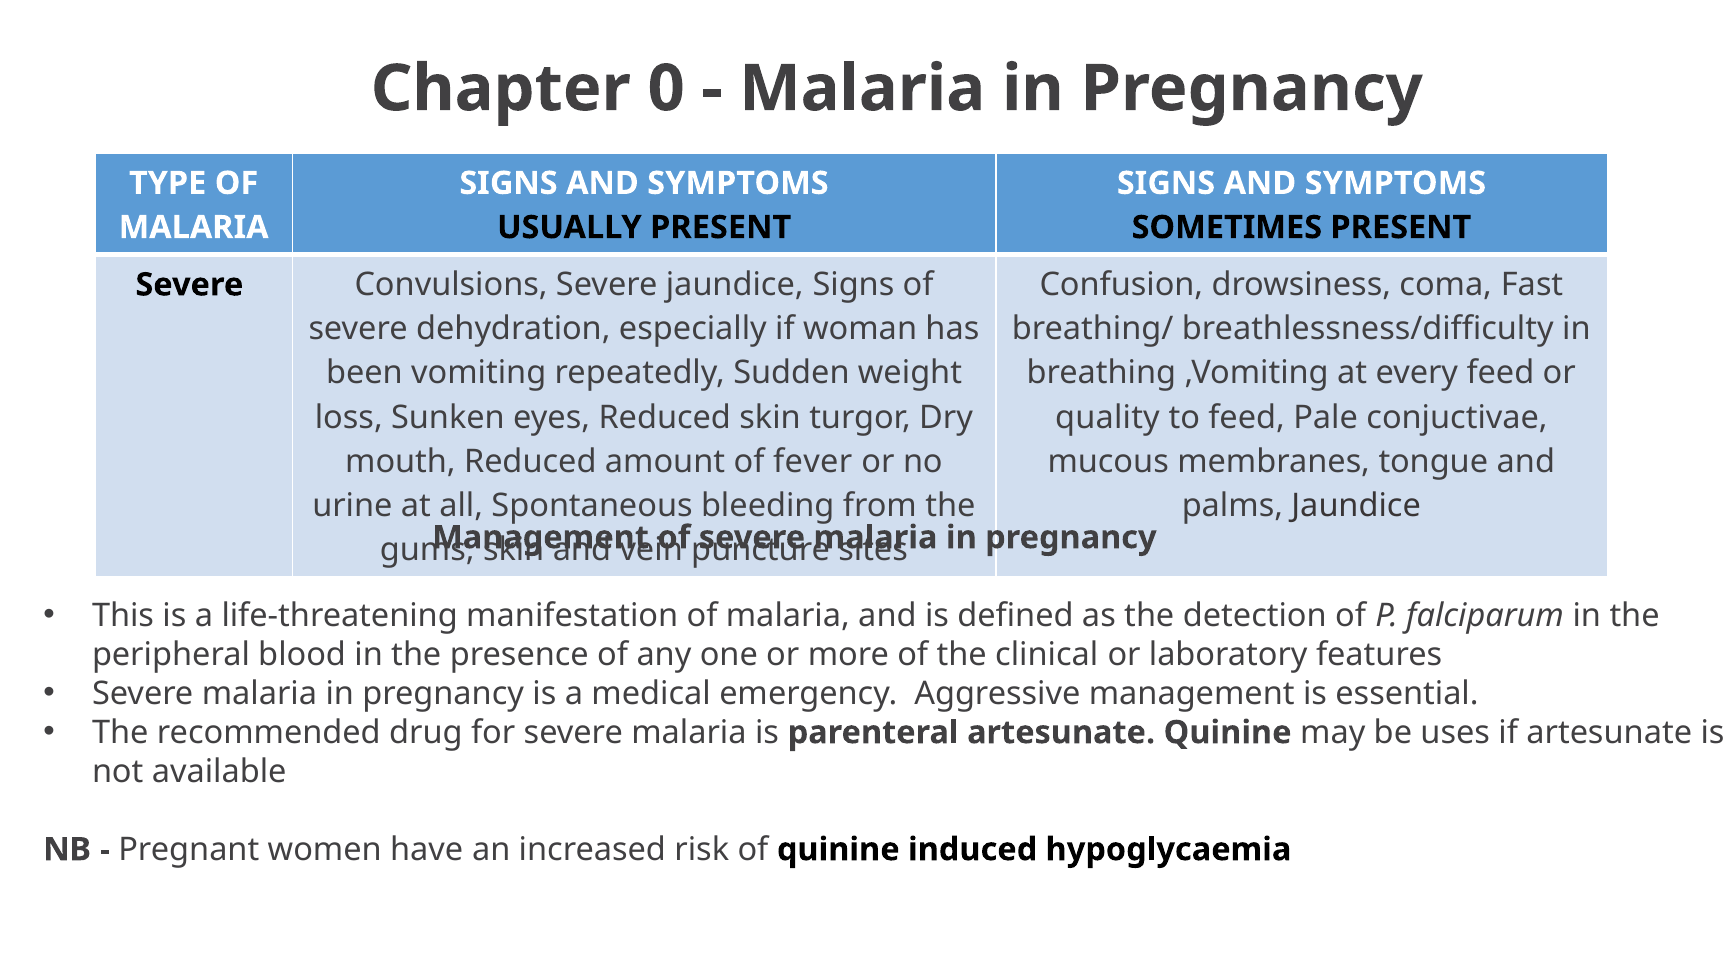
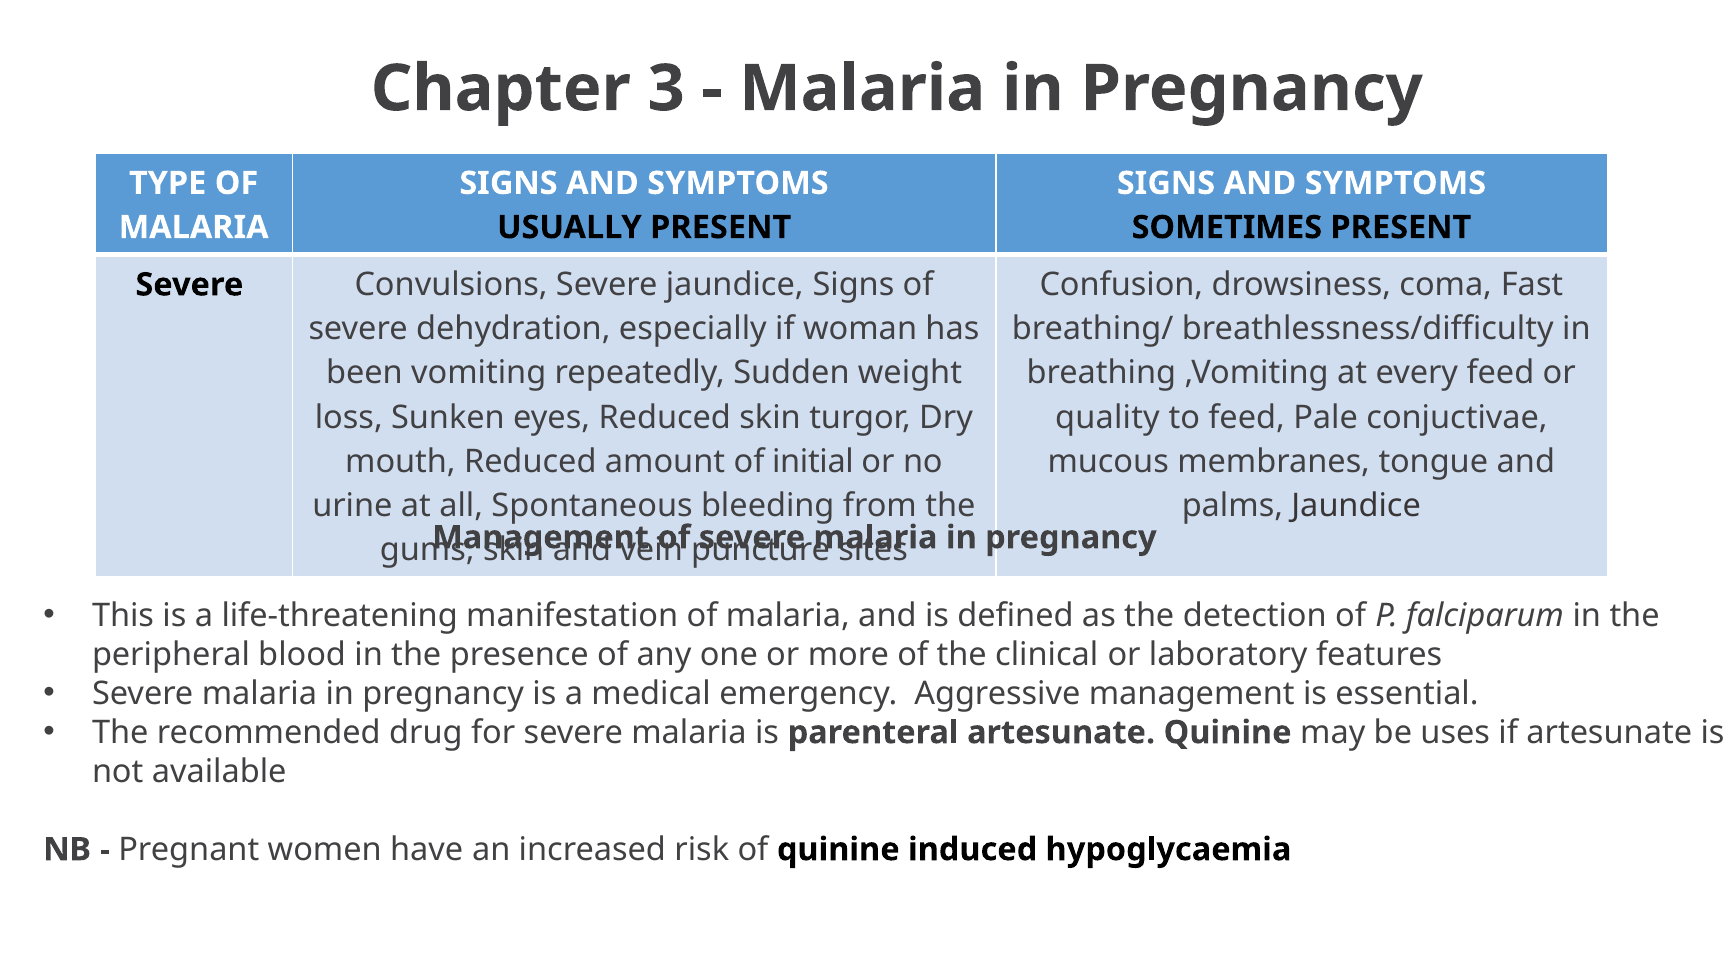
0: 0 -> 3 (666, 89)
fever: fever -> initial (813, 462)
